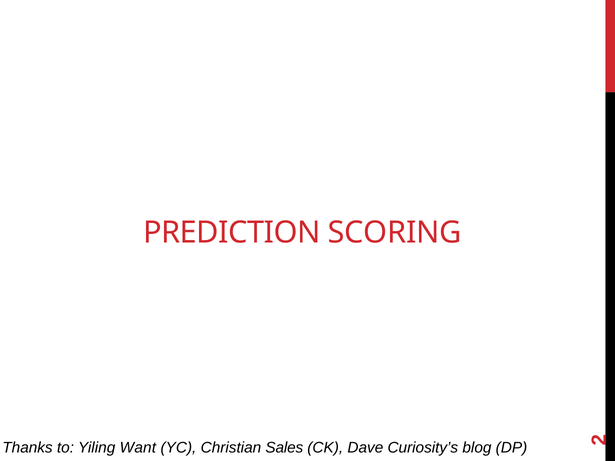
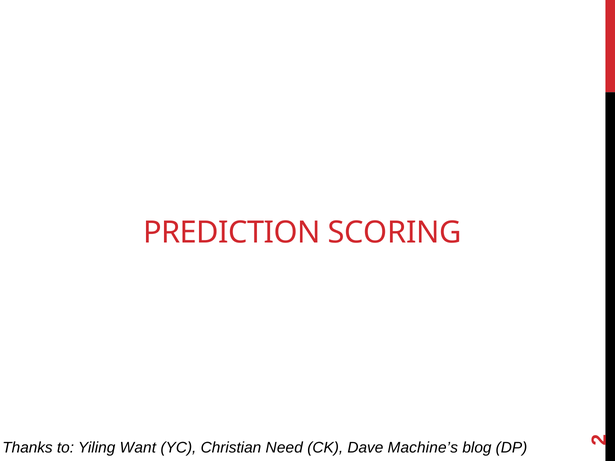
Sales: Sales -> Need (284, 448)
Curiosity’s: Curiosity’s -> Machine’s (423, 448)
